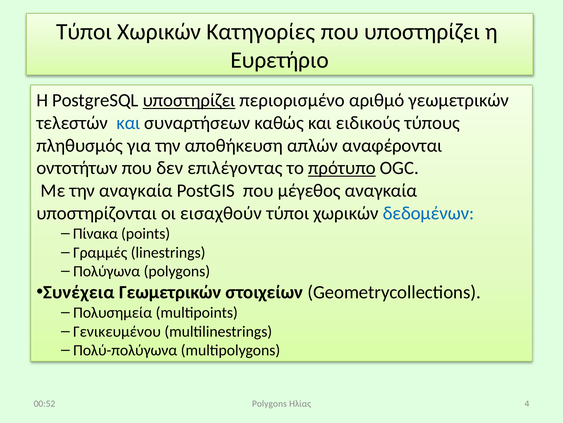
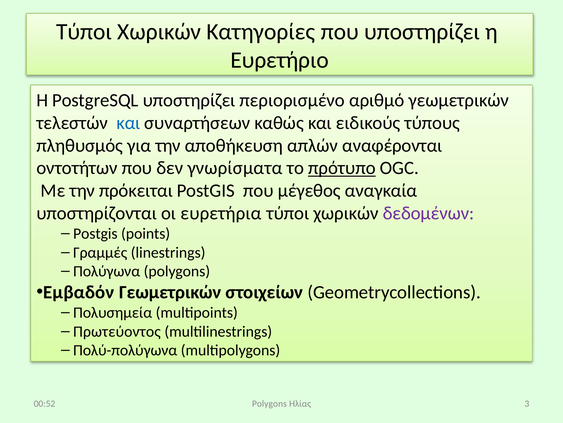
υποστηρίζει underline: present -> none (189, 100)
επιλέγοντας: επιλέγοντας -> γνωρίσματα (235, 168)
την αναγκαία: αναγκαία -> πρόκειται (136, 190)
εισαχθούν: εισαχθούν -> ευρετήρια (221, 213)
δεδομένων colour: blue -> purple (428, 213)
Πίνακα: Πίνακα -> Postgis (95, 233)
Συνέχεια: Συνέχεια -> Εμβαδόν (79, 292)
Γενικευμένου: Γενικευμένου -> Πρωτεύοντος (117, 331)
4: 4 -> 3 (527, 403)
